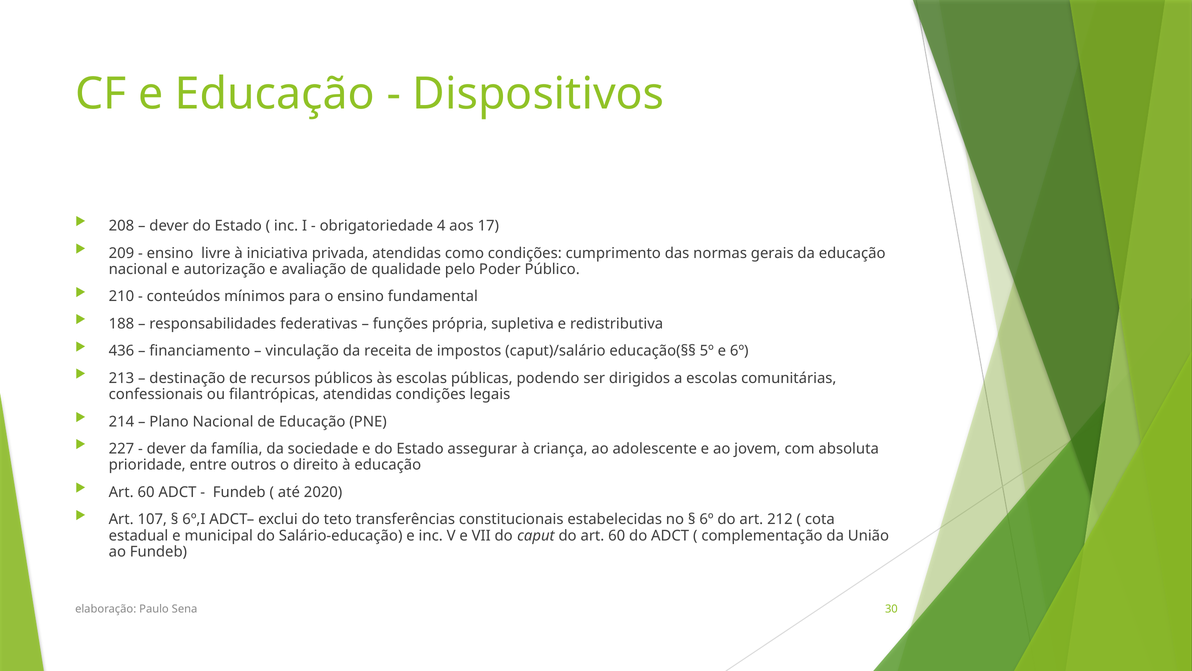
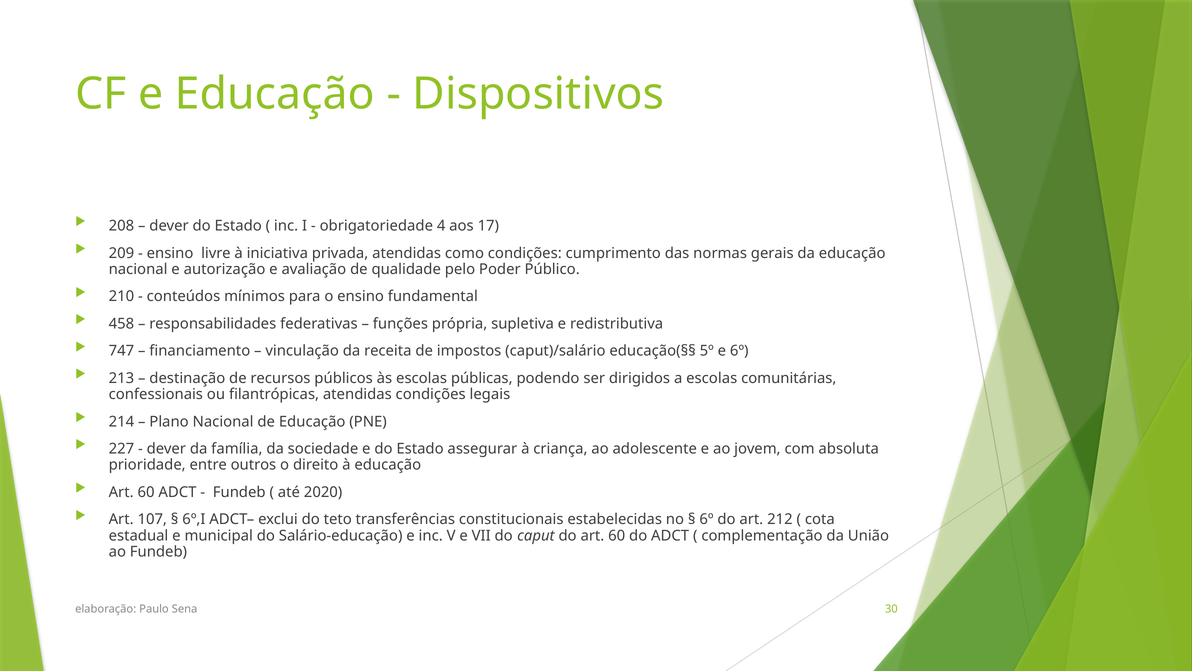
188: 188 -> 458 (121, 324)
436: 436 -> 747 (121, 351)
